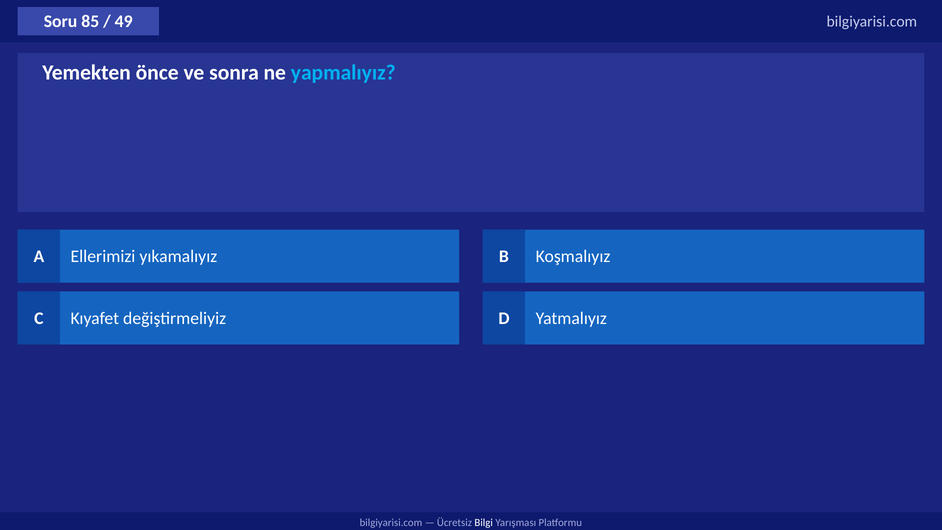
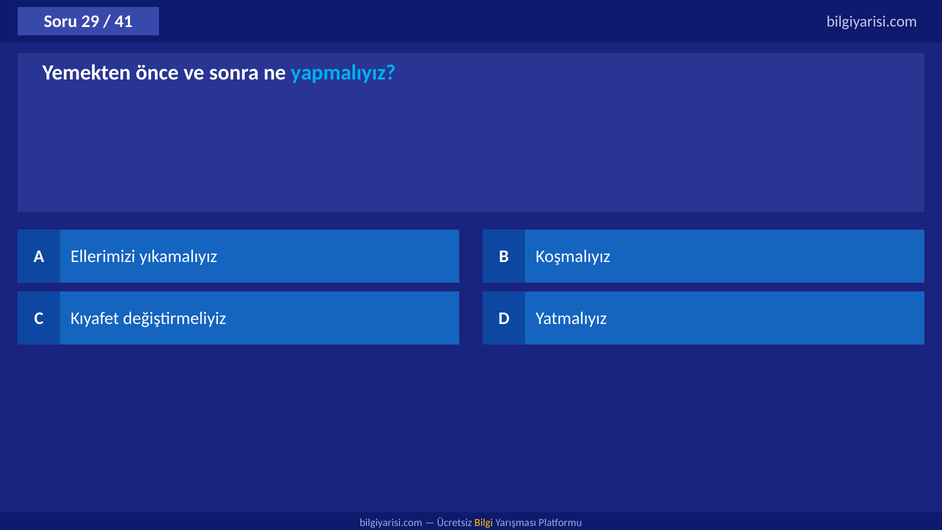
85: 85 -> 29 (90, 22)
49: 49 -> 41 (124, 22)
Bilgi colour: white -> yellow (484, 523)
